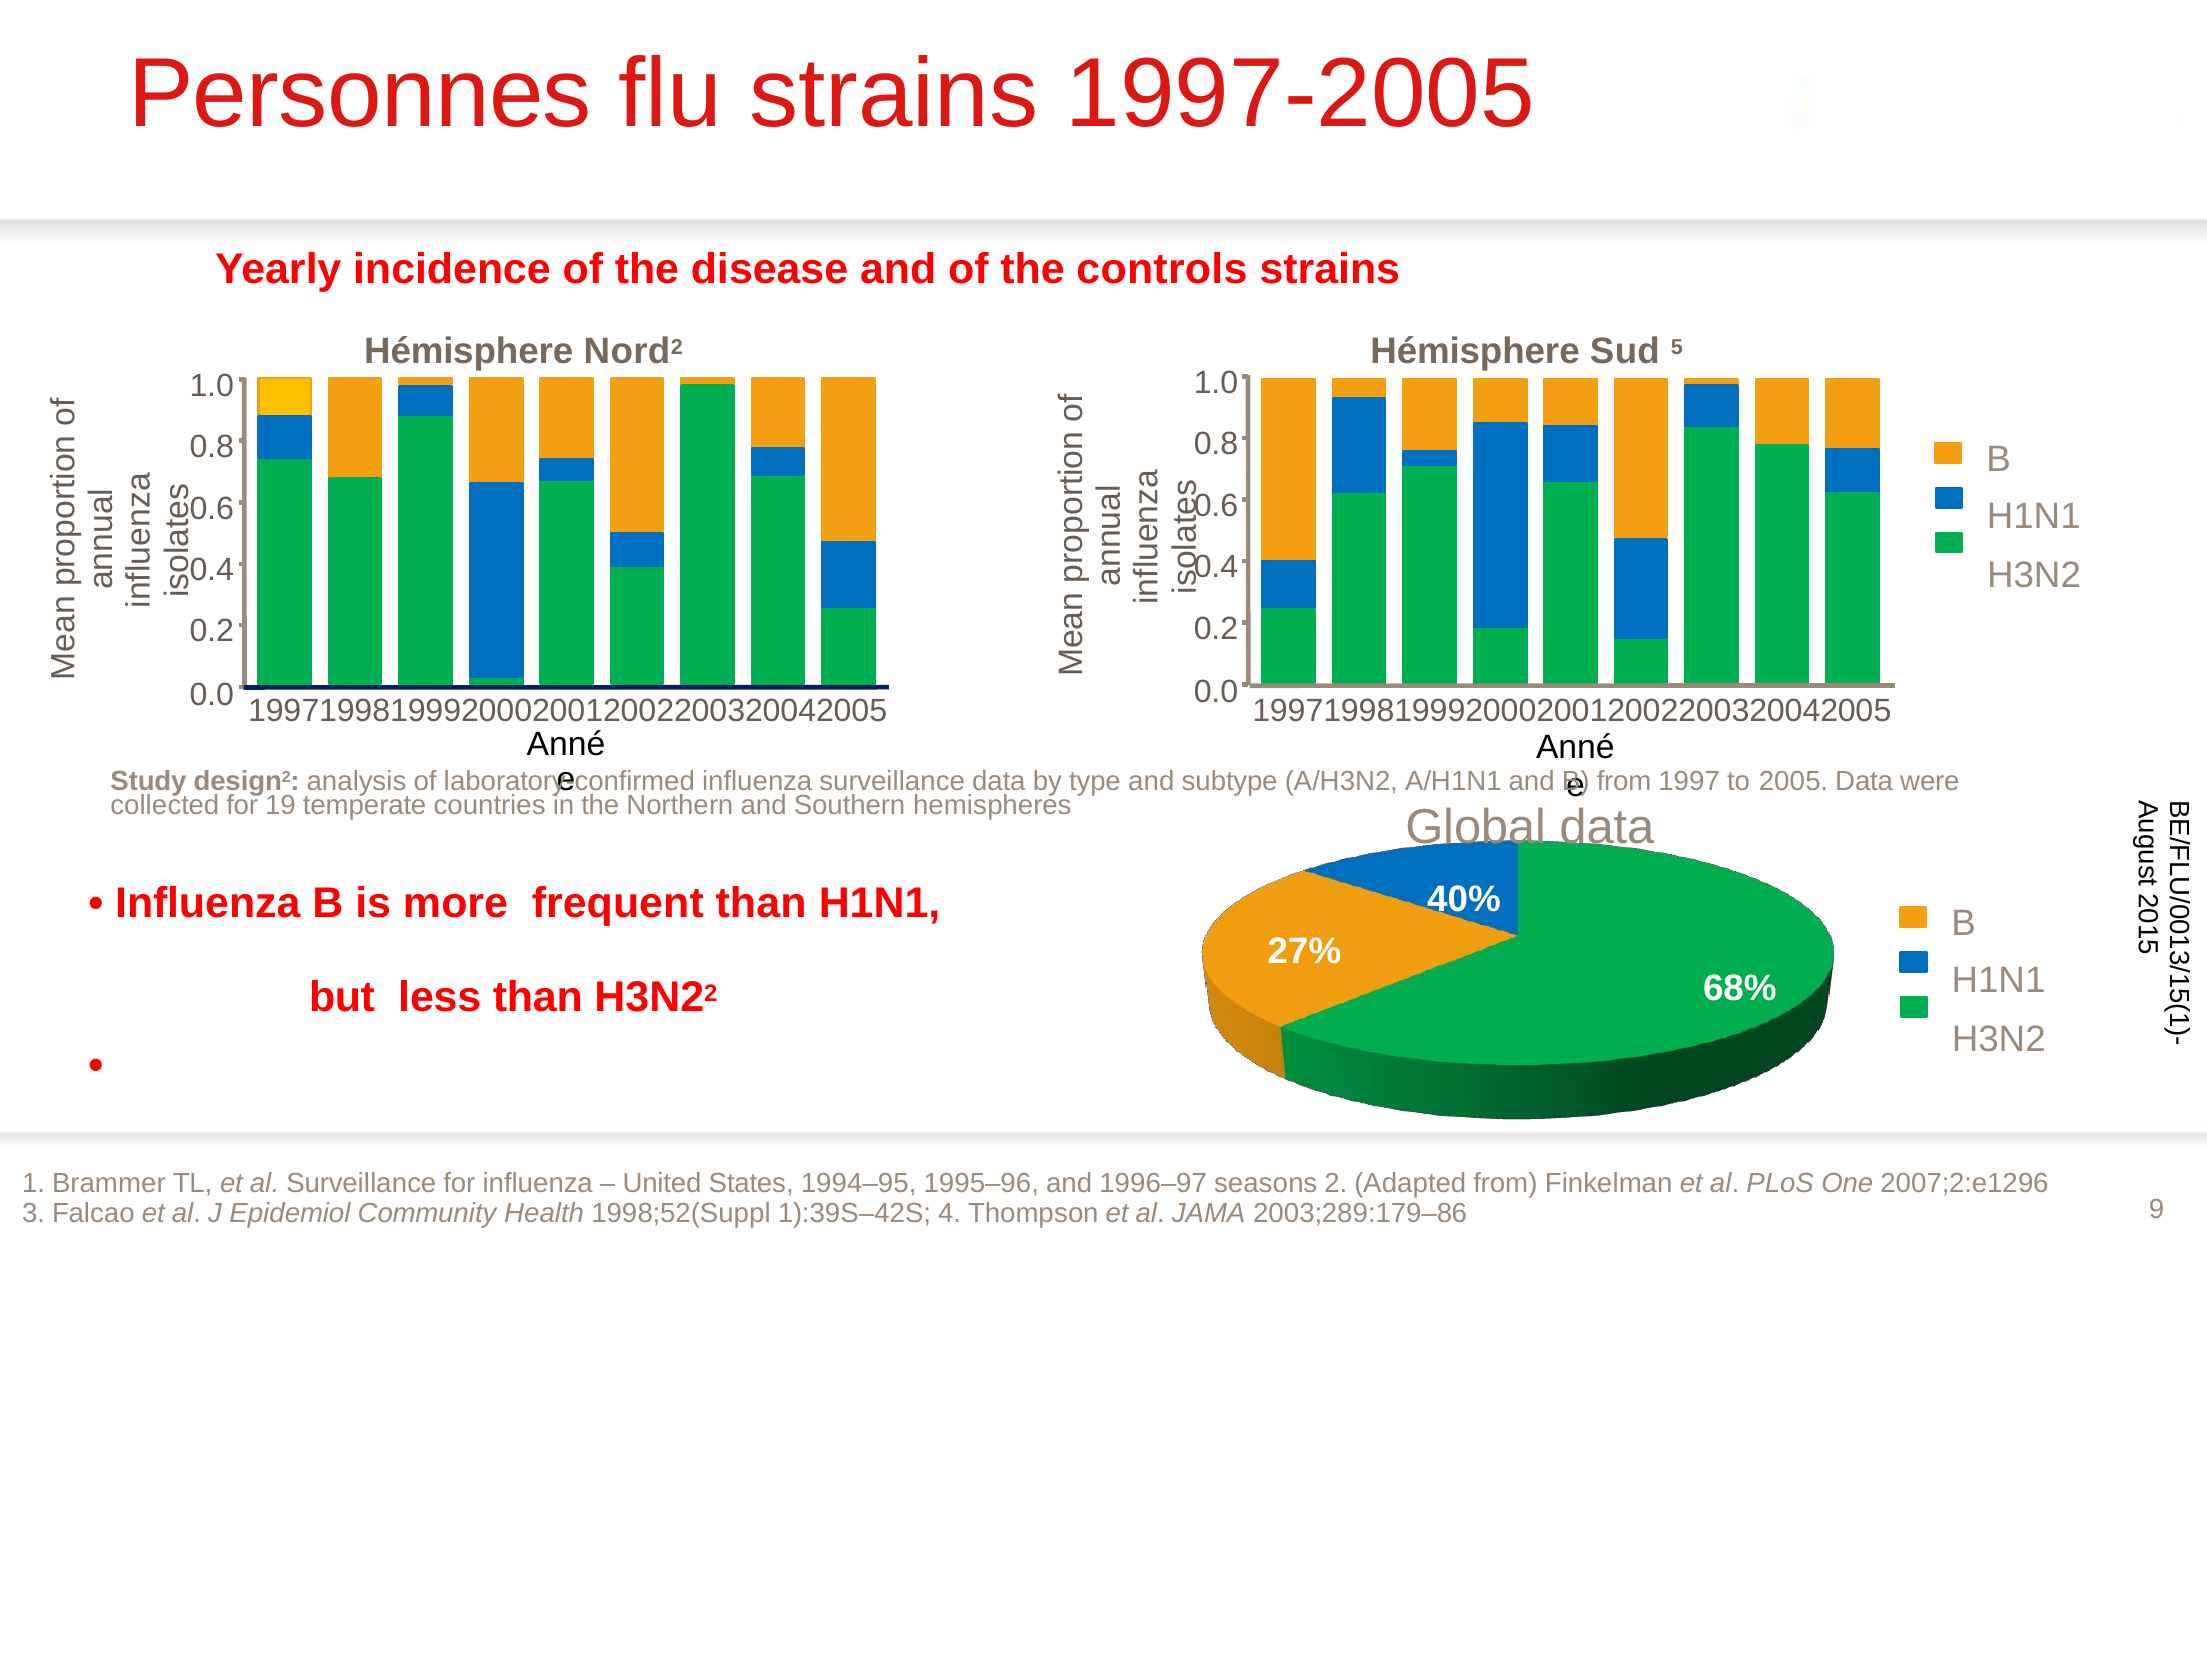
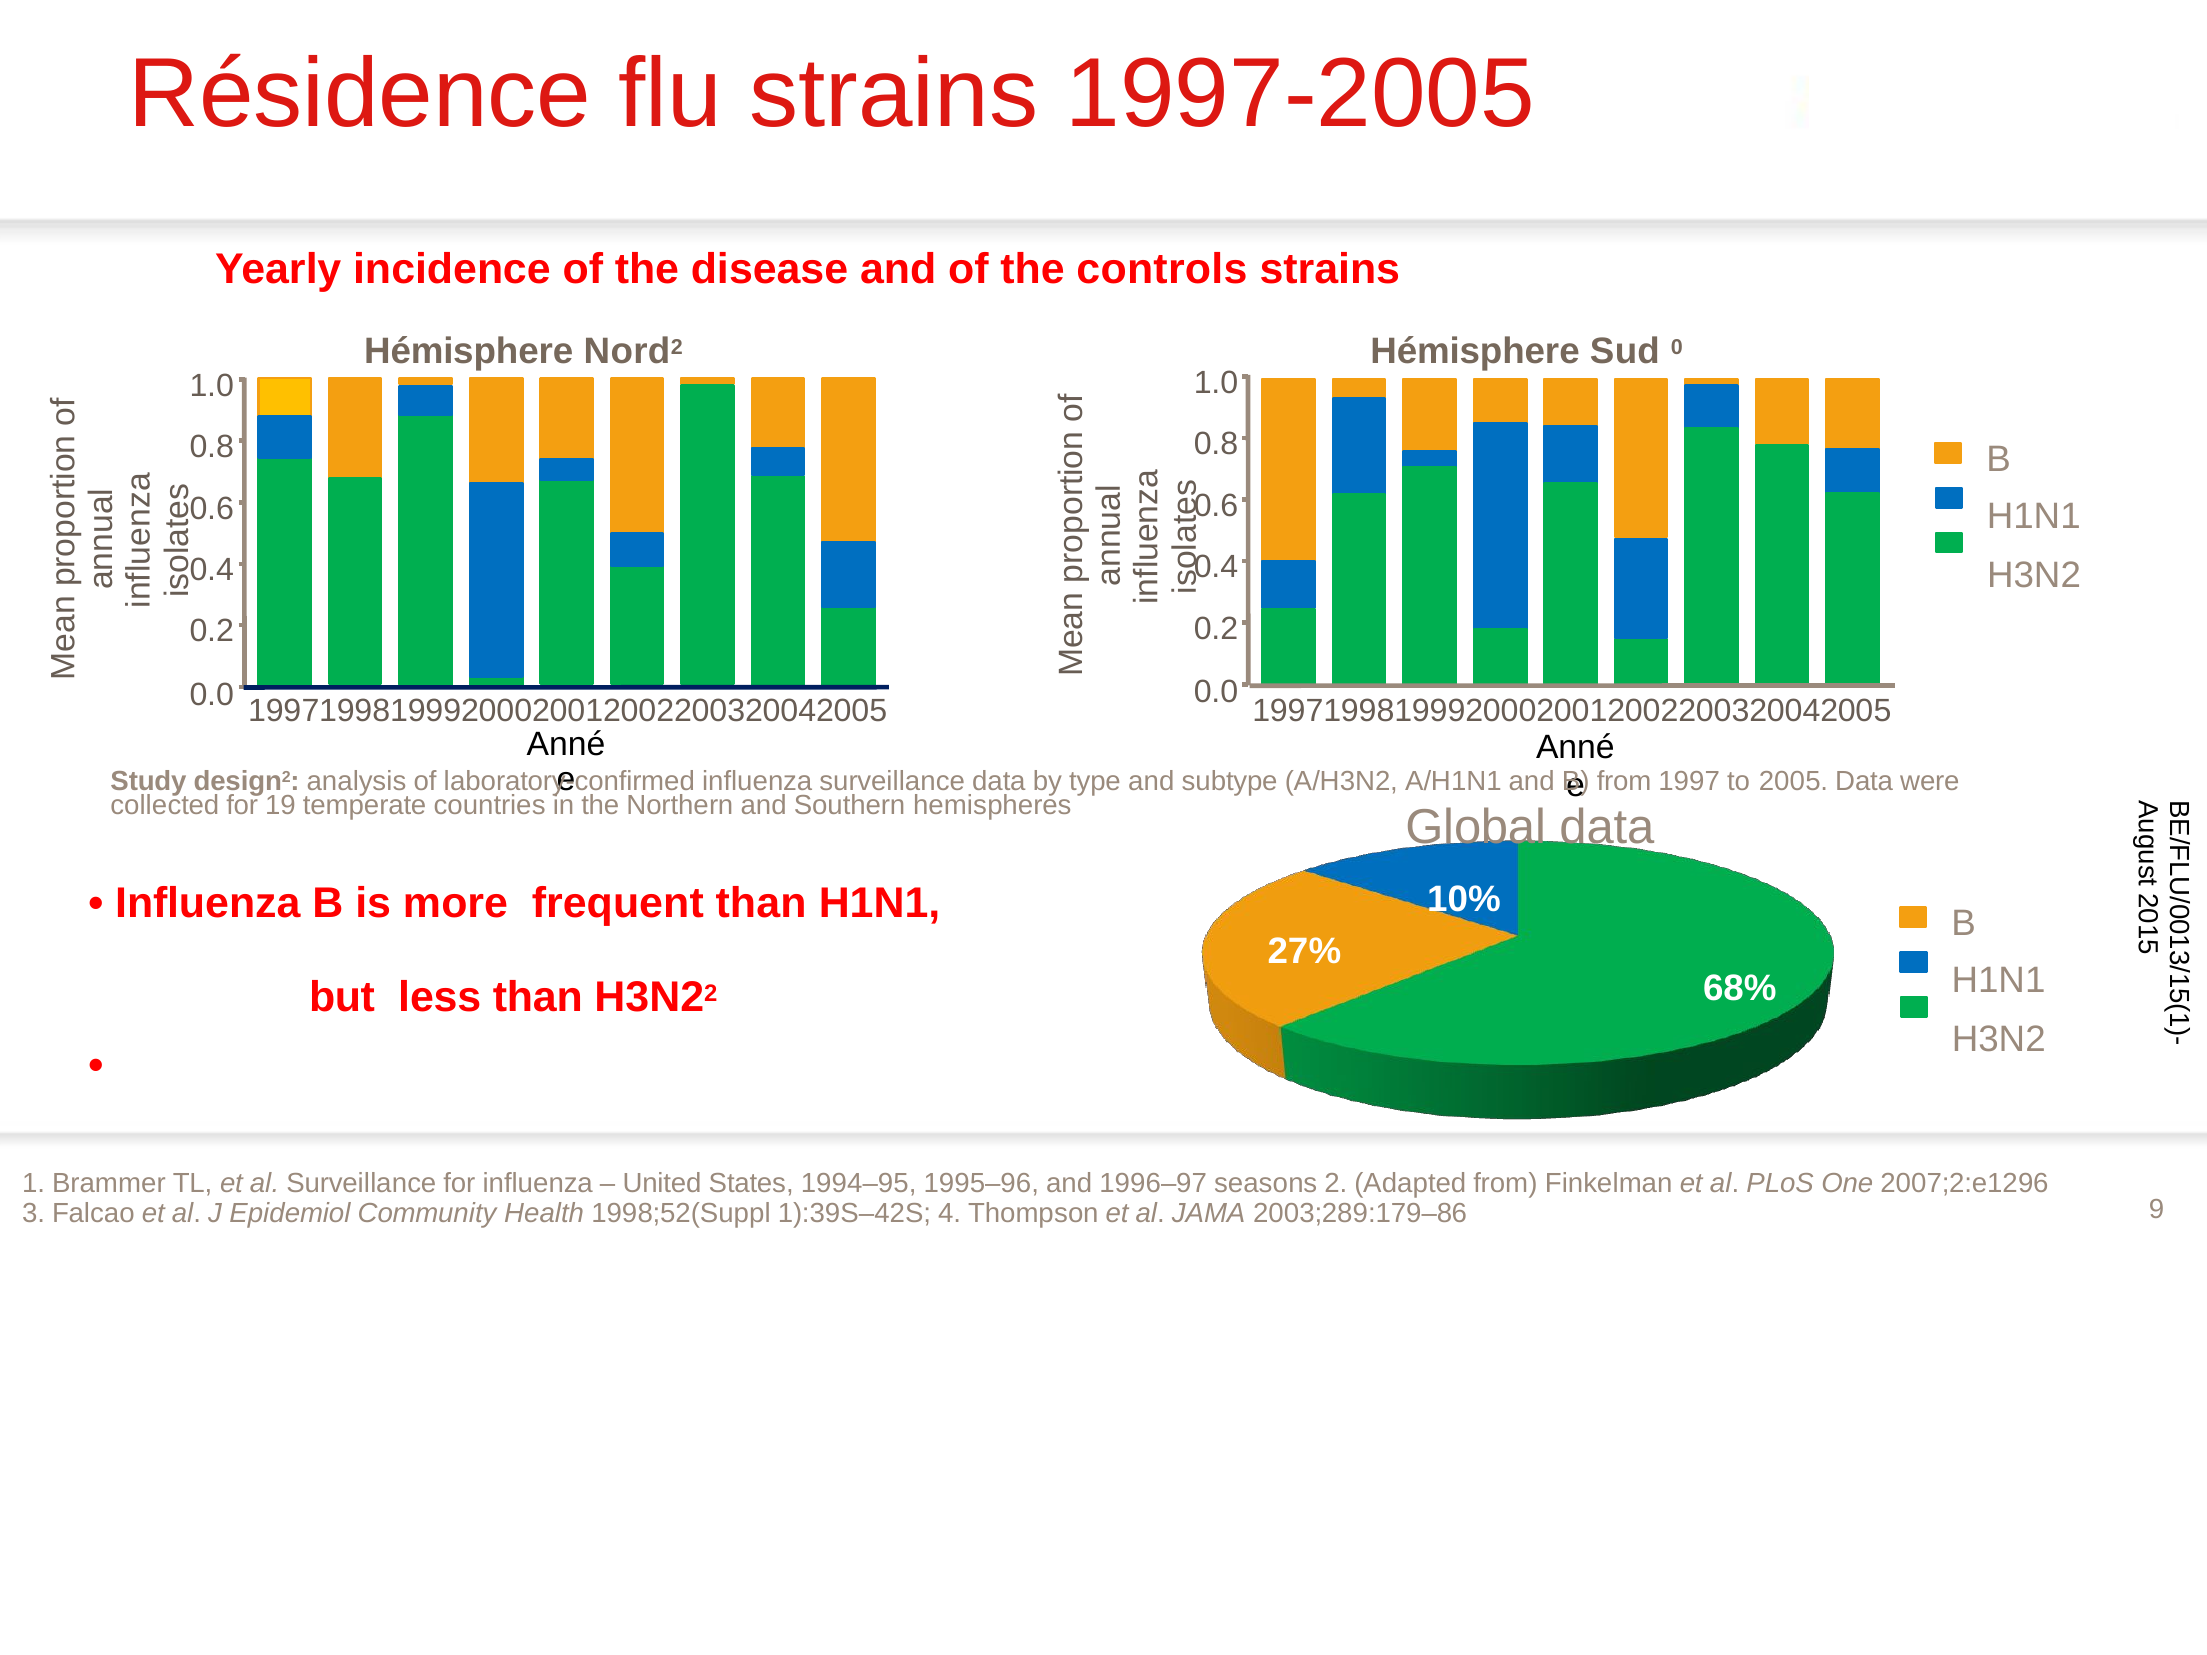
Personnes: Personnes -> Résidence (360, 94)
Sud 5: 5 -> 0 (1677, 348)
40%: 40% -> 10% (1464, 900)
